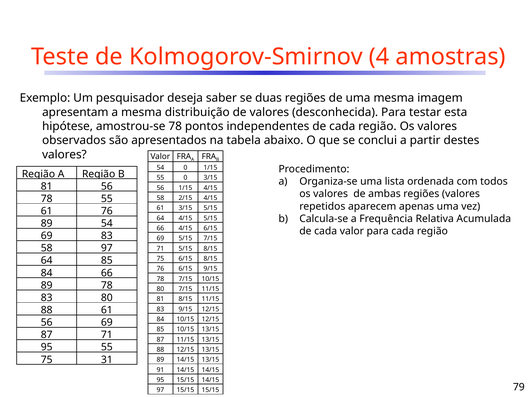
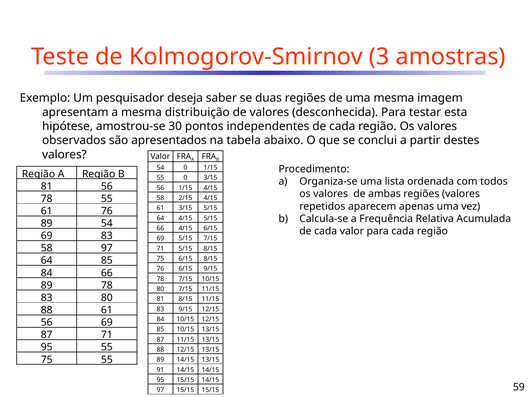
4: 4 -> 3 (379, 57)
amostrou-se 78: 78 -> 30 (175, 126)
75 31: 31 -> 55 (107, 360)
79: 79 -> 59 (519, 388)
